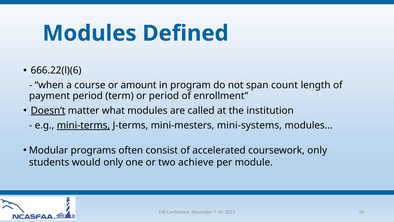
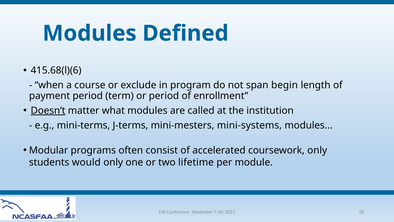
666.22(l)(6: 666.22(l)(6 -> 415.68(l)(6 (56, 70)
amount: amount -> exclude (139, 85)
count: count -> begin (285, 85)
mini-terms underline: present -> none (83, 125)
achieve: achieve -> lifetime (196, 162)
